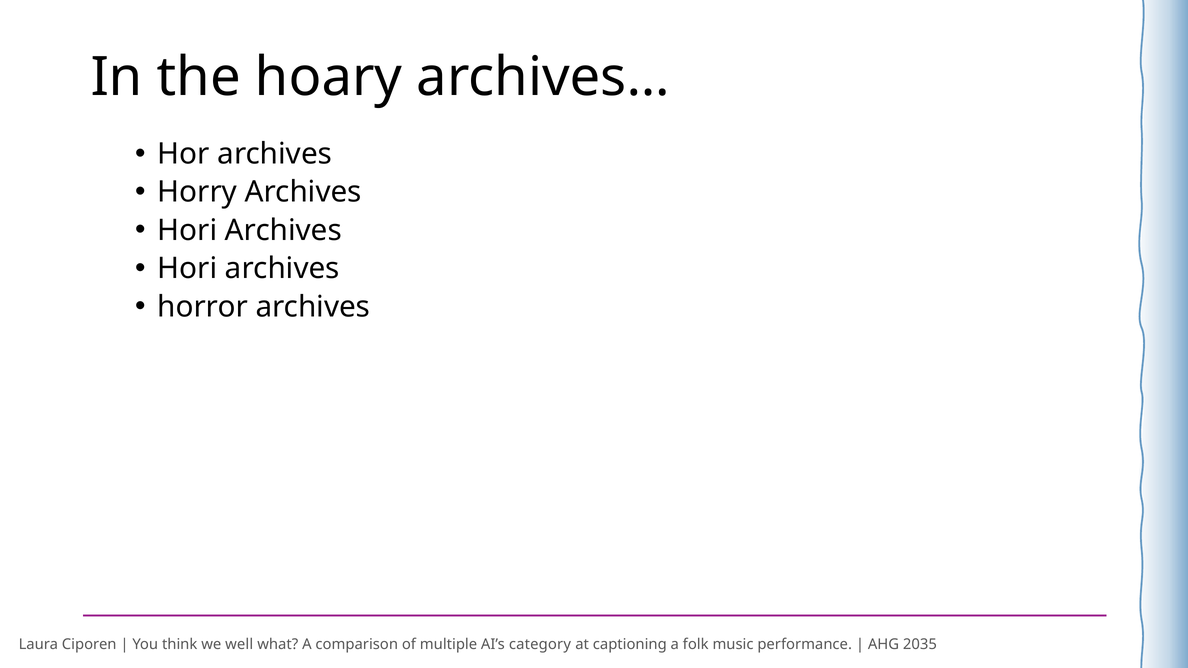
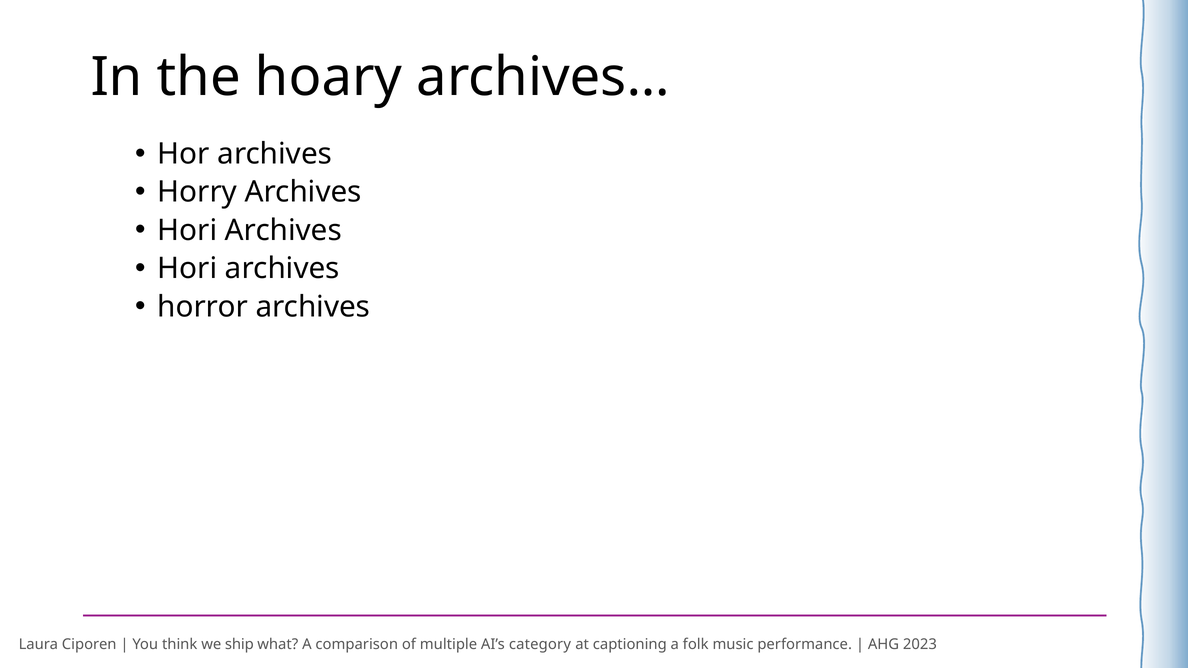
well: well -> ship (239, 645)
2035: 2035 -> 2023 (920, 645)
